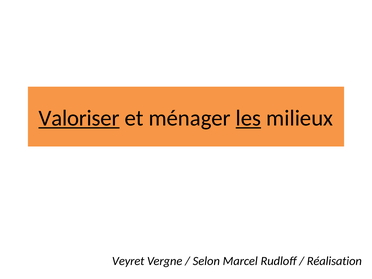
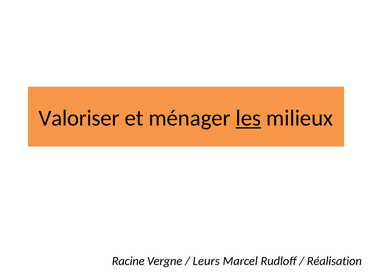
Valoriser underline: present -> none (79, 118)
Veyret: Veyret -> Racine (128, 261)
Selon: Selon -> Leurs (206, 261)
